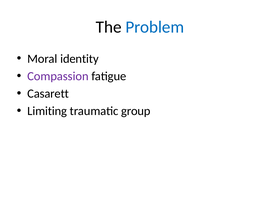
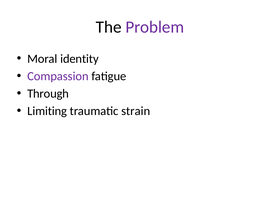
Problem colour: blue -> purple (155, 27)
Casarett: Casarett -> Through (48, 94)
group: group -> strain (136, 111)
